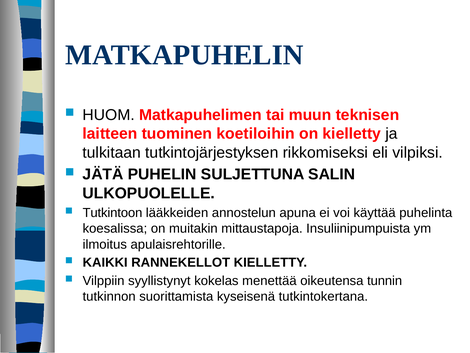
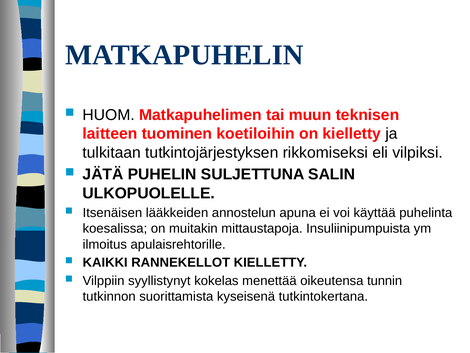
Tutkintoon: Tutkintoon -> Itsenäisen (112, 213)
